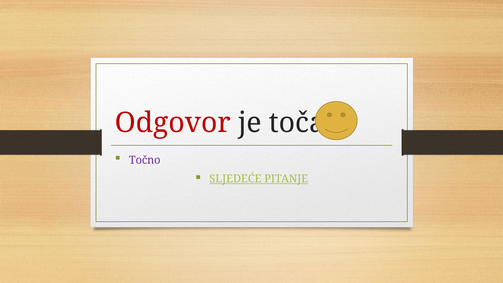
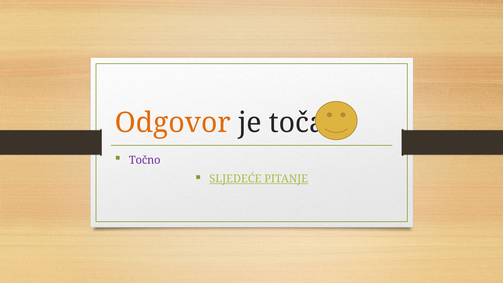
Odgovor colour: red -> orange (173, 123)
